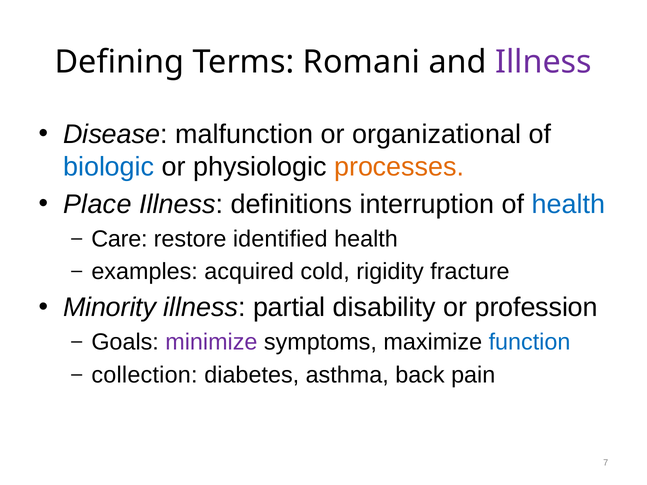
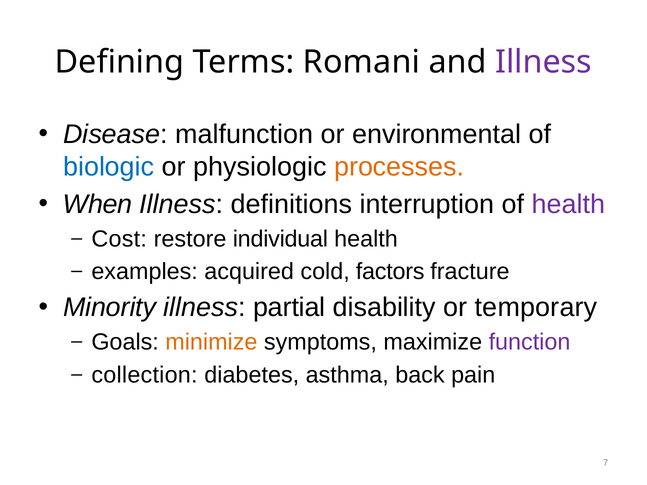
organizational: organizational -> environmental (437, 135)
Place: Place -> When (98, 205)
health colour: blue -> purple (568, 205)
Care: Care -> Cost (119, 239)
identified: identified -> individual (280, 239)
rigidity: rigidity -> factors (390, 272)
profession: profession -> temporary (536, 308)
minimize colour: purple -> orange (211, 342)
function colour: blue -> purple (530, 342)
